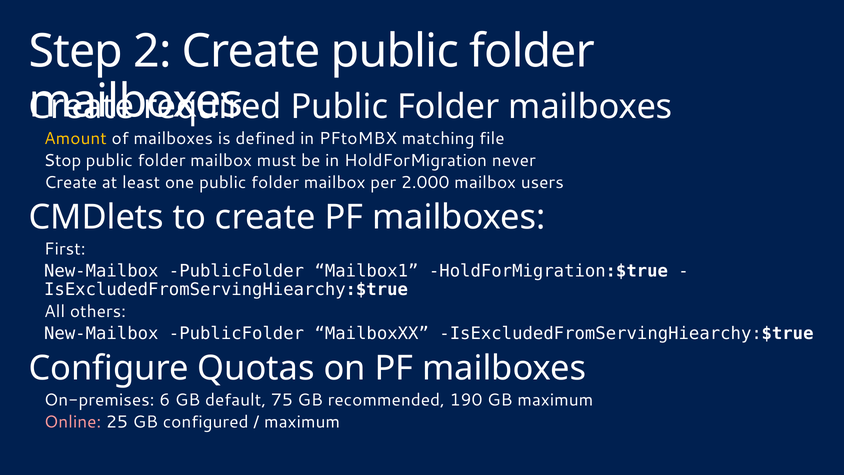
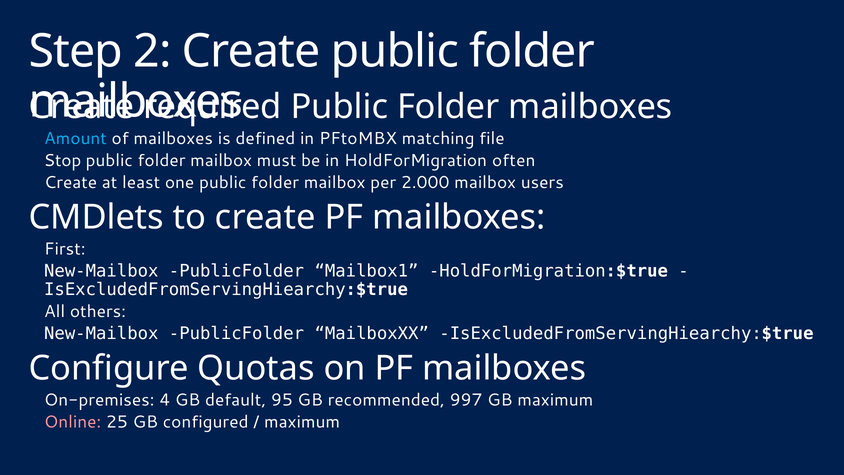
Amount colour: yellow -> light blue (75, 138)
never: never -> often (514, 160)
6: 6 -> 4 (165, 400)
75: 75 -> 95 (282, 400)
190: 190 -> 997 (466, 400)
